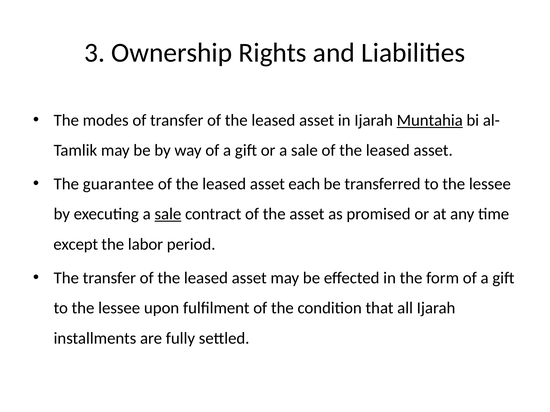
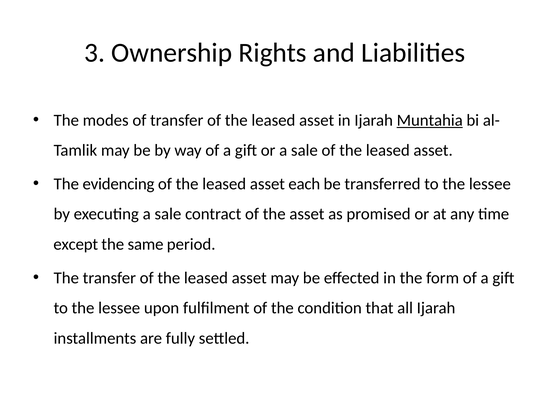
guarantee: guarantee -> evidencing (119, 184)
sale underline: present -> none (168, 214)
labor: labor -> same (146, 245)
